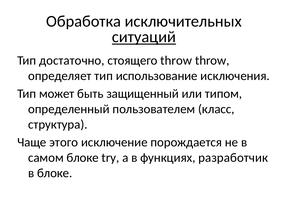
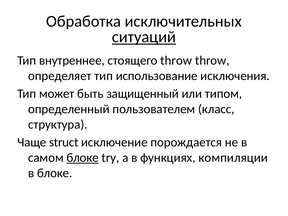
достаточно: достаточно -> внутреннее (72, 60)
этого: этого -> struct (64, 142)
блоке underline: none -> present (83, 158)
разработчик: разработчик -> компиляции (233, 158)
